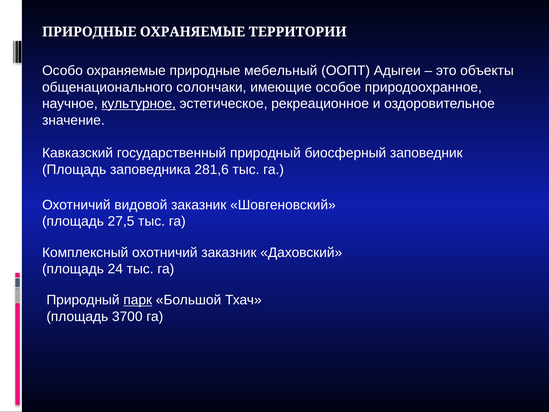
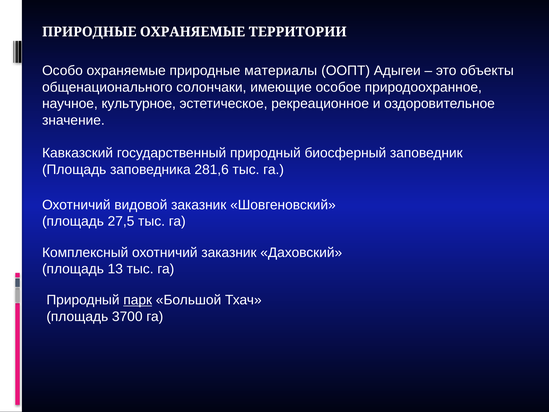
мебельный: мебельный -> материалы (281, 71)
культурное underline: present -> none (139, 104)
24: 24 -> 13 (115, 269)
